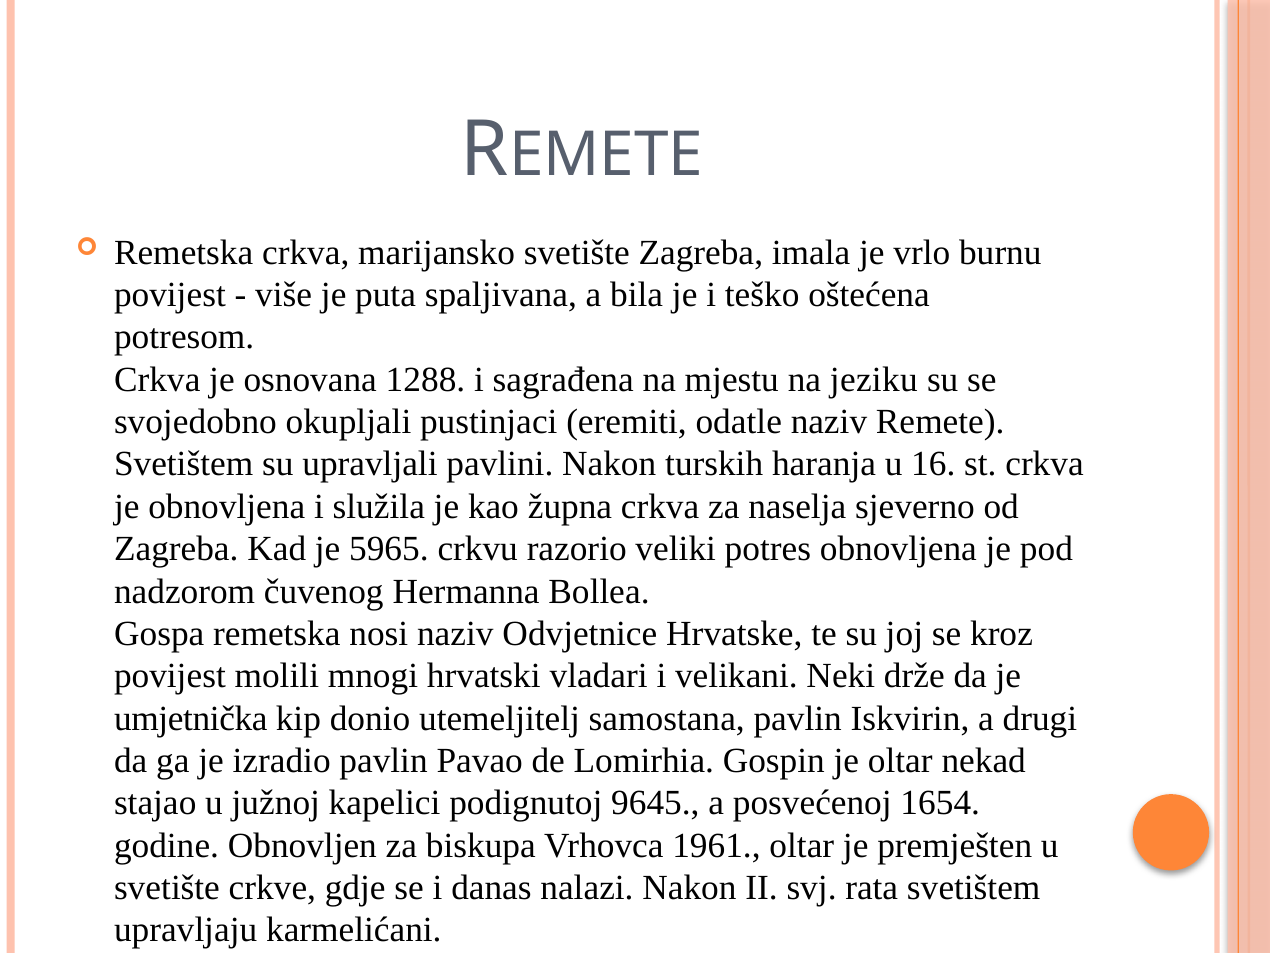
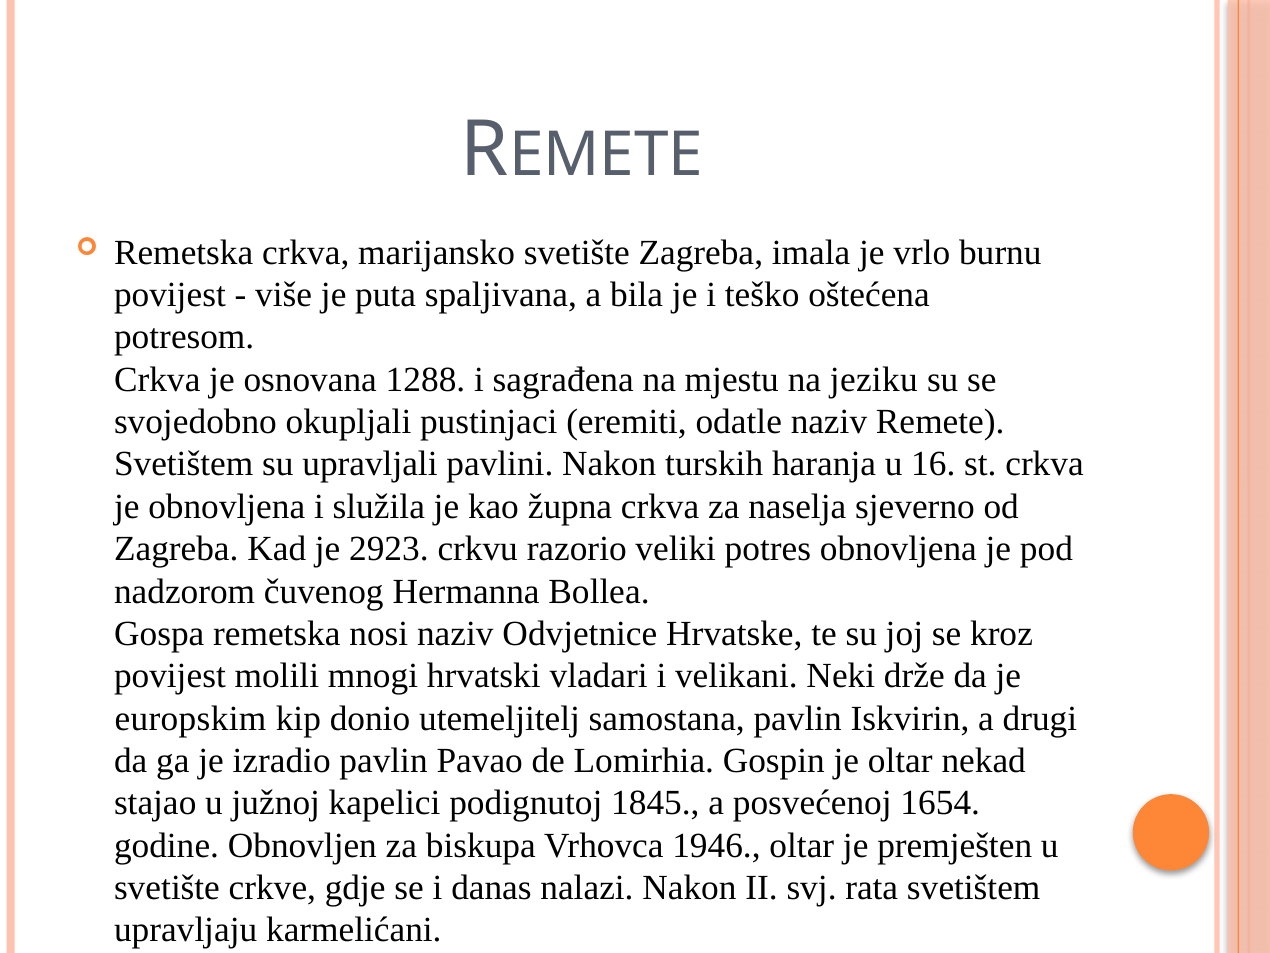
5965: 5965 -> 2923 (389, 549)
umjetnička: umjetnička -> europskim (190, 718)
9645: 9645 -> 1845 (655, 803)
1961: 1961 -> 1946 (716, 845)
